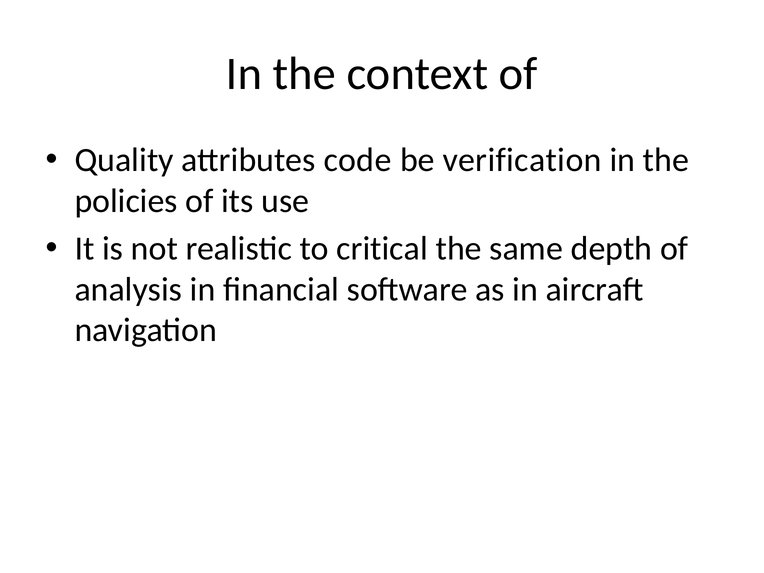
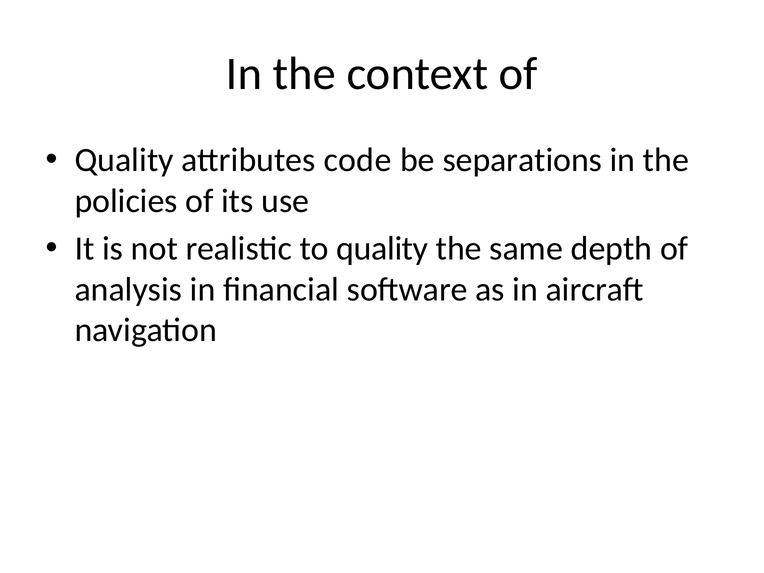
verification: verification -> separations (522, 160)
to critical: critical -> quality (382, 249)
